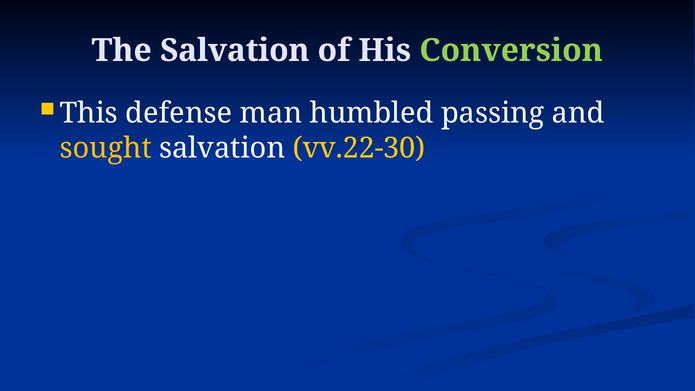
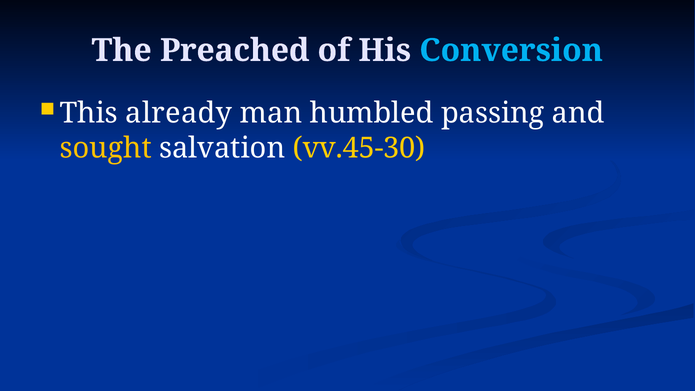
The Salvation: Salvation -> Preached (235, 50)
Conversion colour: light green -> light blue (511, 50)
defense: defense -> already (179, 113)
vv.22-30: vv.22-30 -> vv.45-30 (359, 148)
